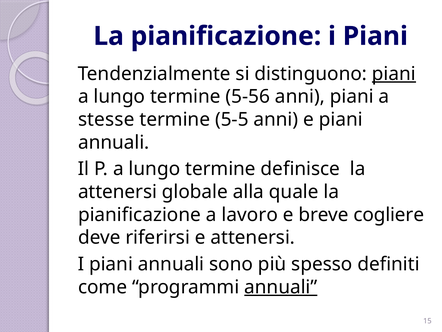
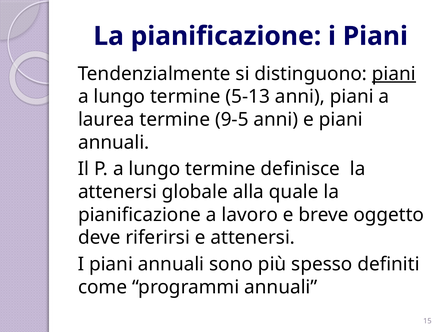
5-56: 5-56 -> 5-13 (248, 96)
stesse: stesse -> laurea (106, 119)
5-5: 5-5 -> 9-5 (232, 119)
cogliere: cogliere -> oggetto (389, 214)
annuali underline: present -> none (281, 287)
